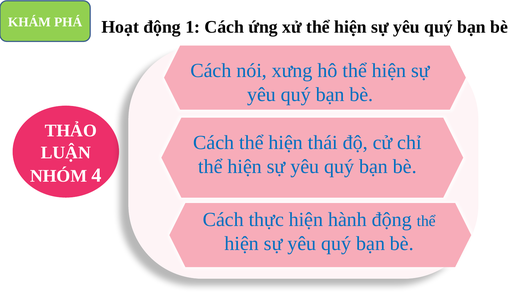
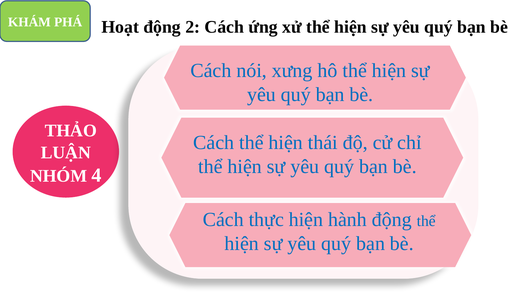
1: 1 -> 2 (193, 27)
